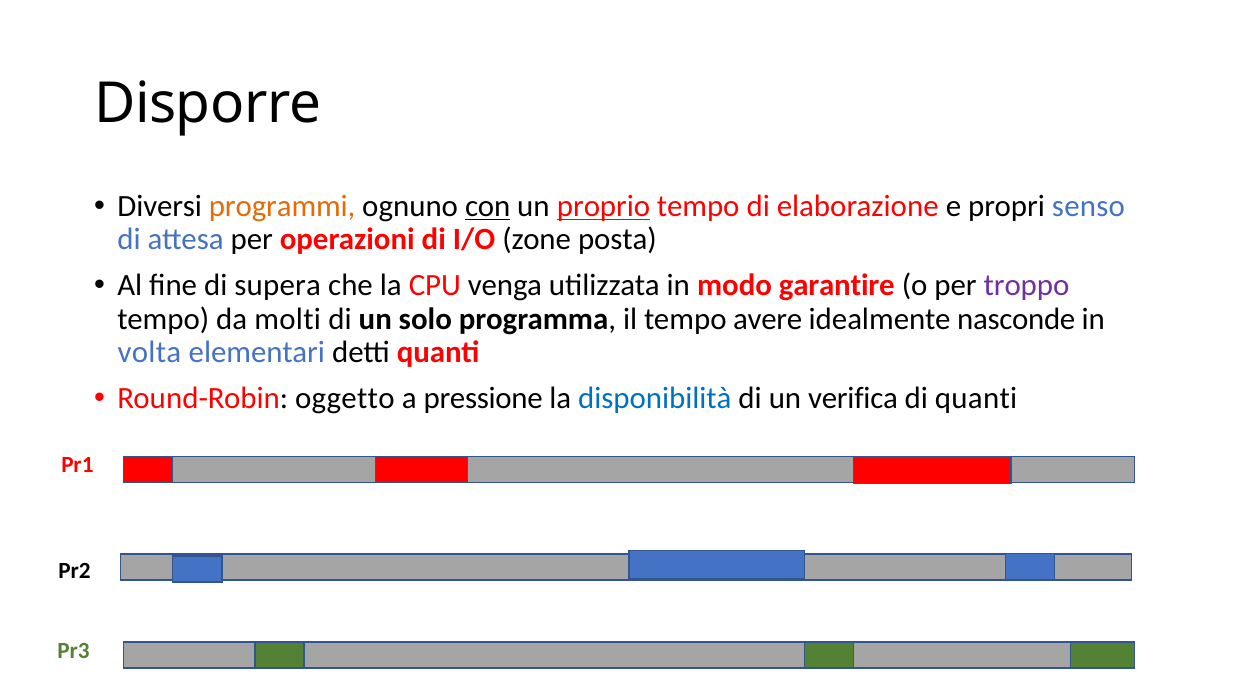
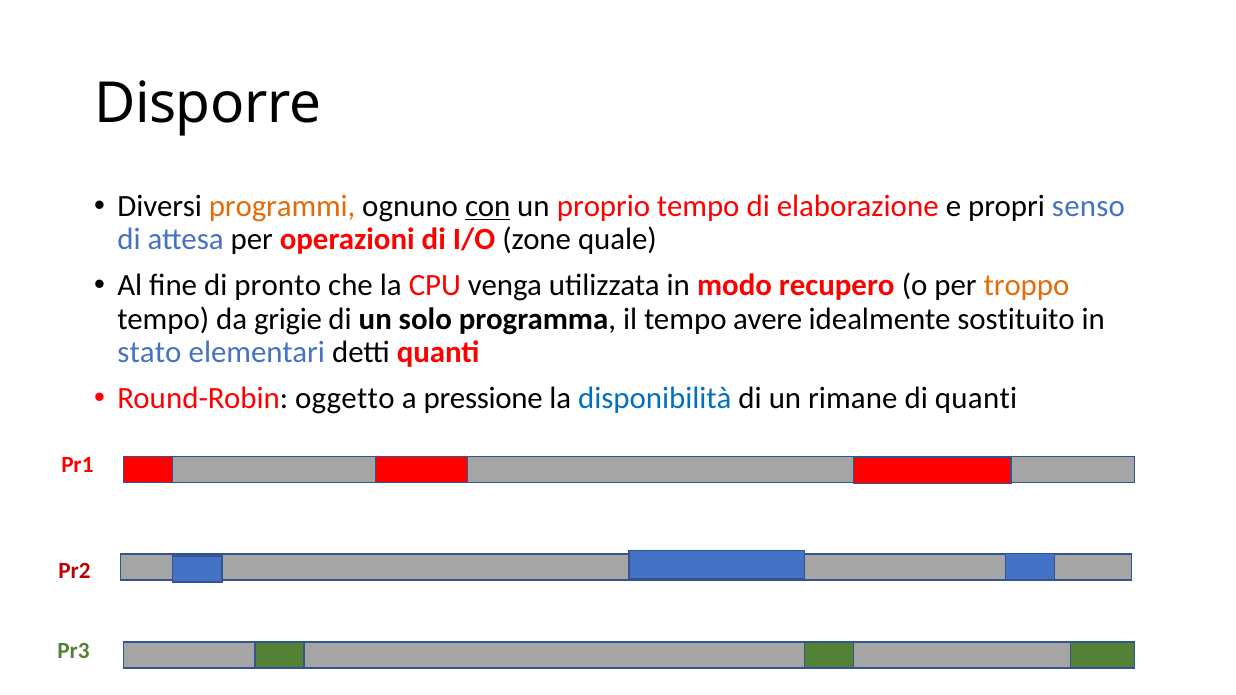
proprio underline: present -> none (604, 206)
posta: posta -> quale (617, 240)
supera: supera -> pronto (278, 286)
garantire: garantire -> recupero (837, 286)
troppo colour: purple -> orange (1026, 286)
molti: molti -> grigie (288, 319)
nasconde: nasconde -> sostituito (1016, 319)
volta: volta -> stato (149, 353)
verifica: verifica -> rimane (853, 399)
Pr2 colour: black -> red (74, 571)
